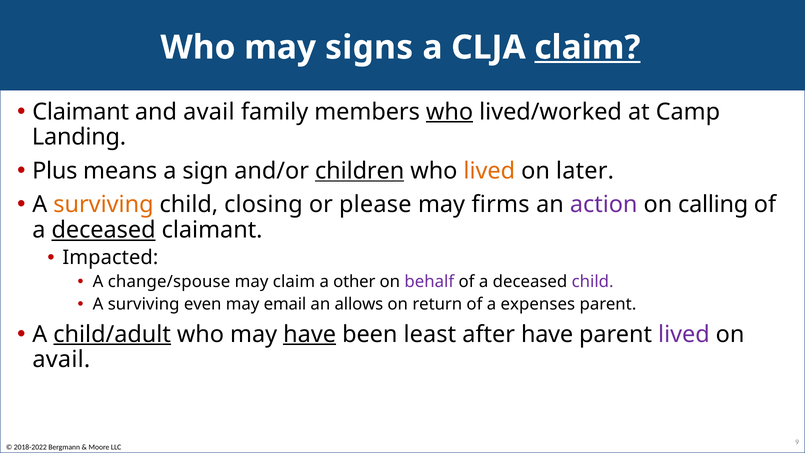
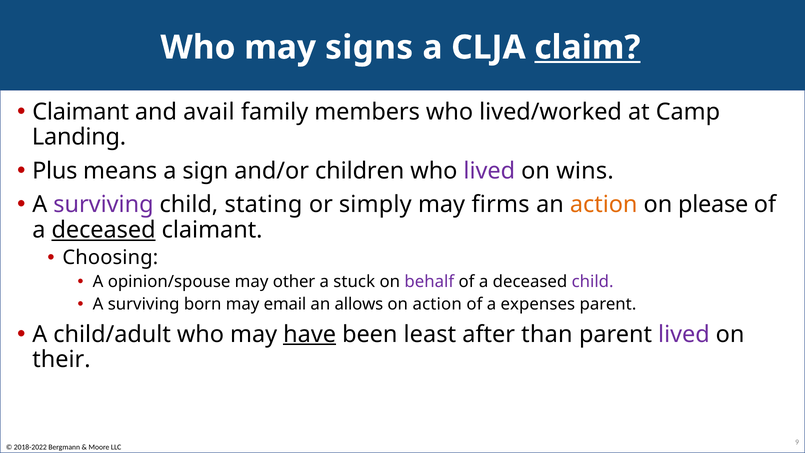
who underline: present -> none (450, 112)
children underline: present -> none (360, 171)
lived colour: orange -> purple (489, 171)
later: later -> wins (585, 171)
surviving colour: orange -> purple (103, 205)
closing: closing -> stating (263, 205)
please: please -> simply (375, 205)
action colour: purple -> orange (604, 205)
calling: calling -> please (713, 205)
Impacted: Impacted -> Choosing (110, 258)
change/spouse: change/spouse -> opinion/spouse (169, 282)
may claim: claim -> other (294, 282)
other: other -> stuck (354, 282)
even: even -> born (203, 304)
on return: return -> action (437, 304)
child/adult underline: present -> none (112, 334)
after have: have -> than (547, 334)
avail: avail -> their (61, 360)
